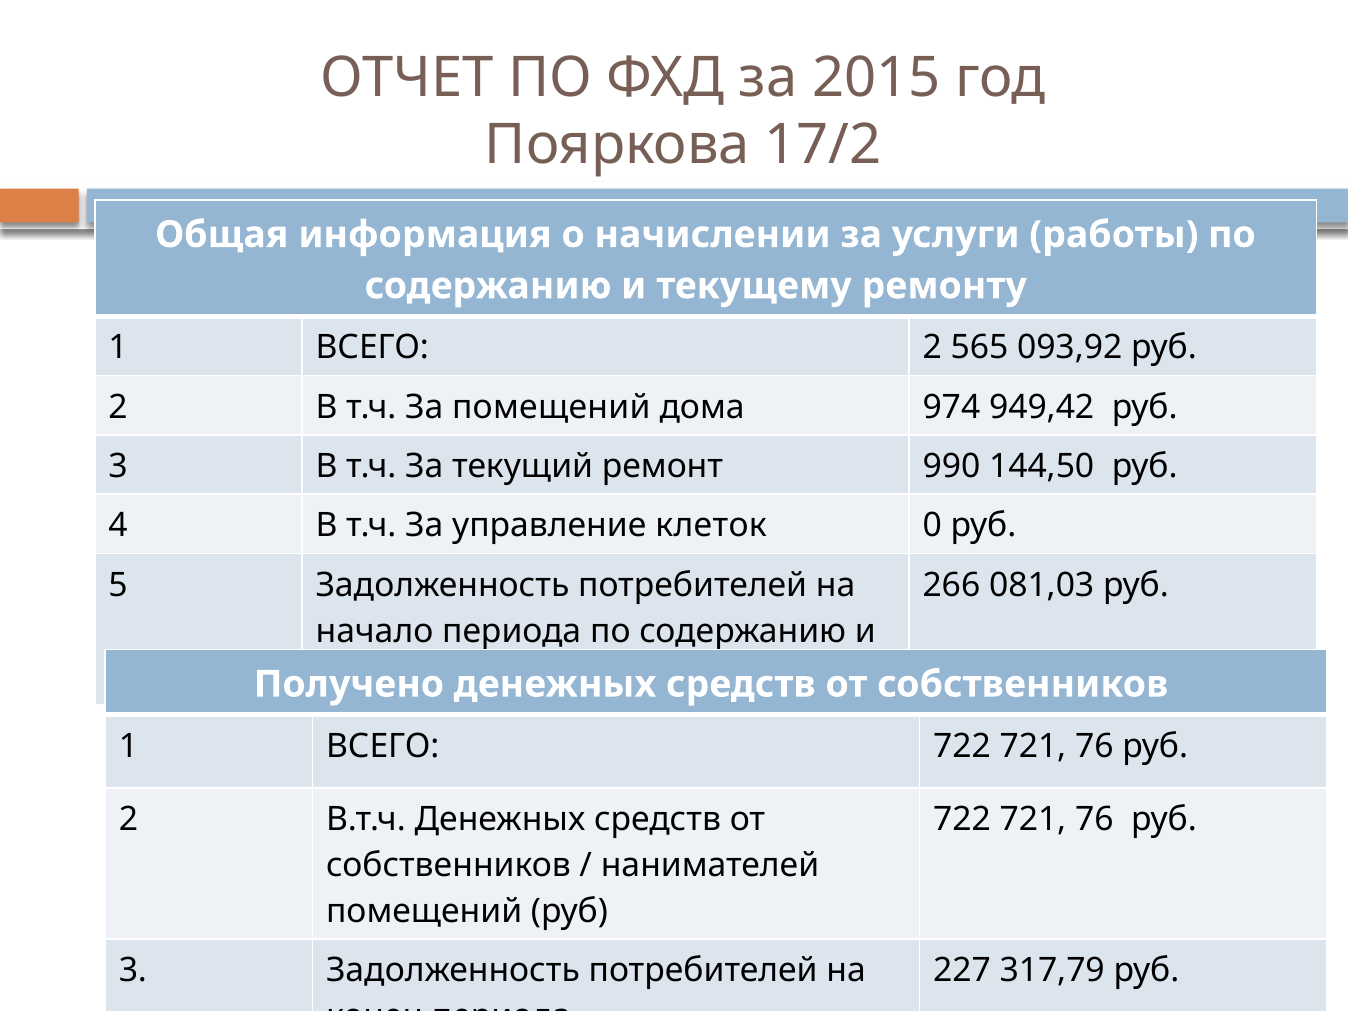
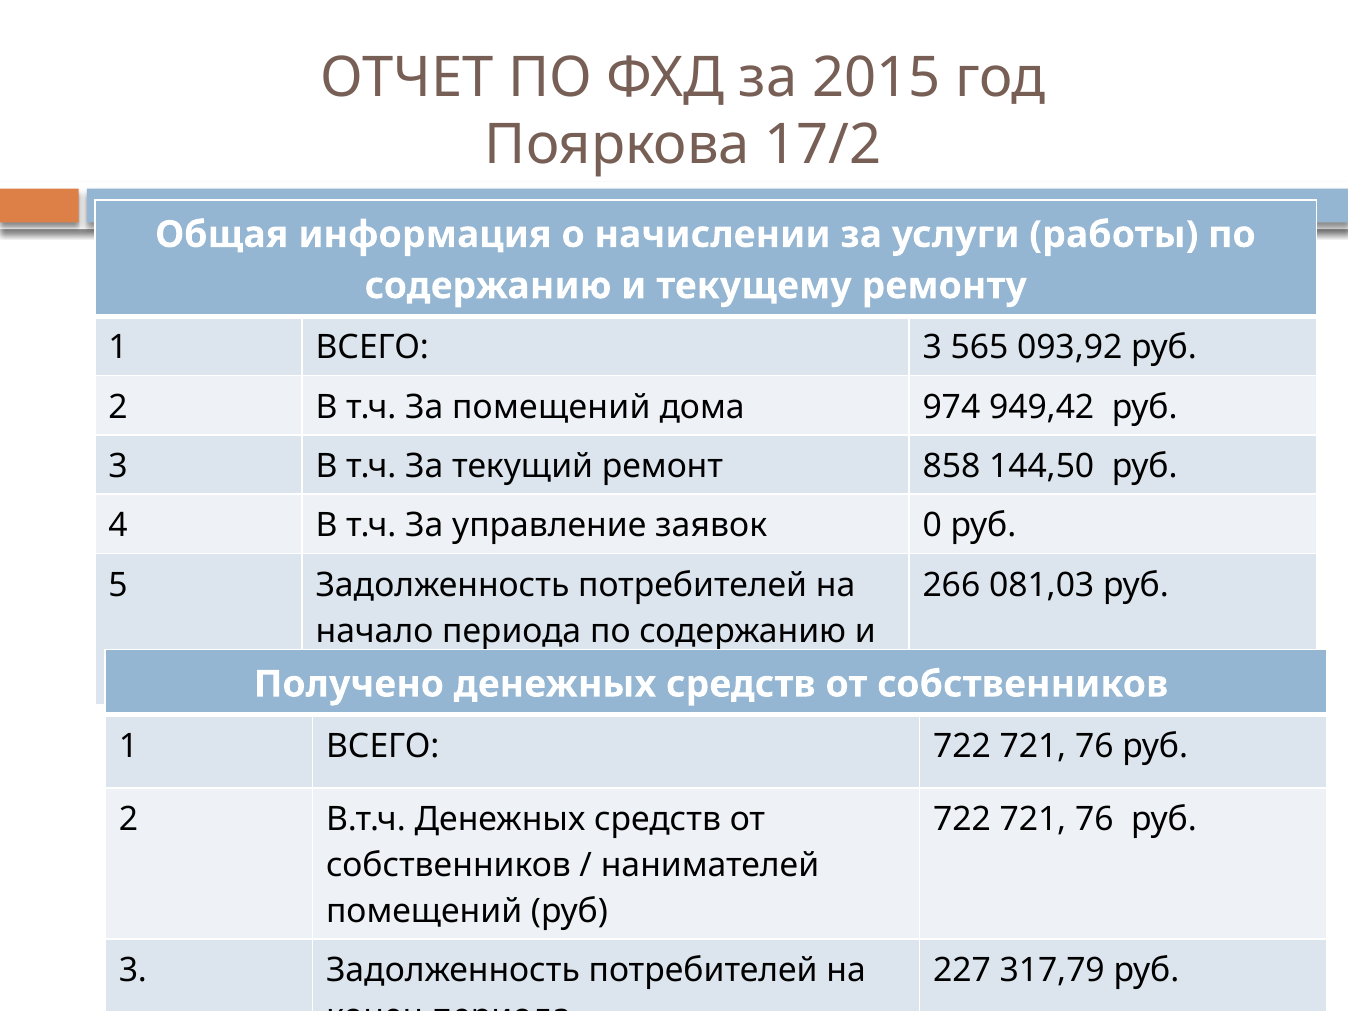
ВСЕГО 2: 2 -> 3 (932, 348)
990: 990 -> 858 (951, 466)
клеток: клеток -> заявок (711, 526)
